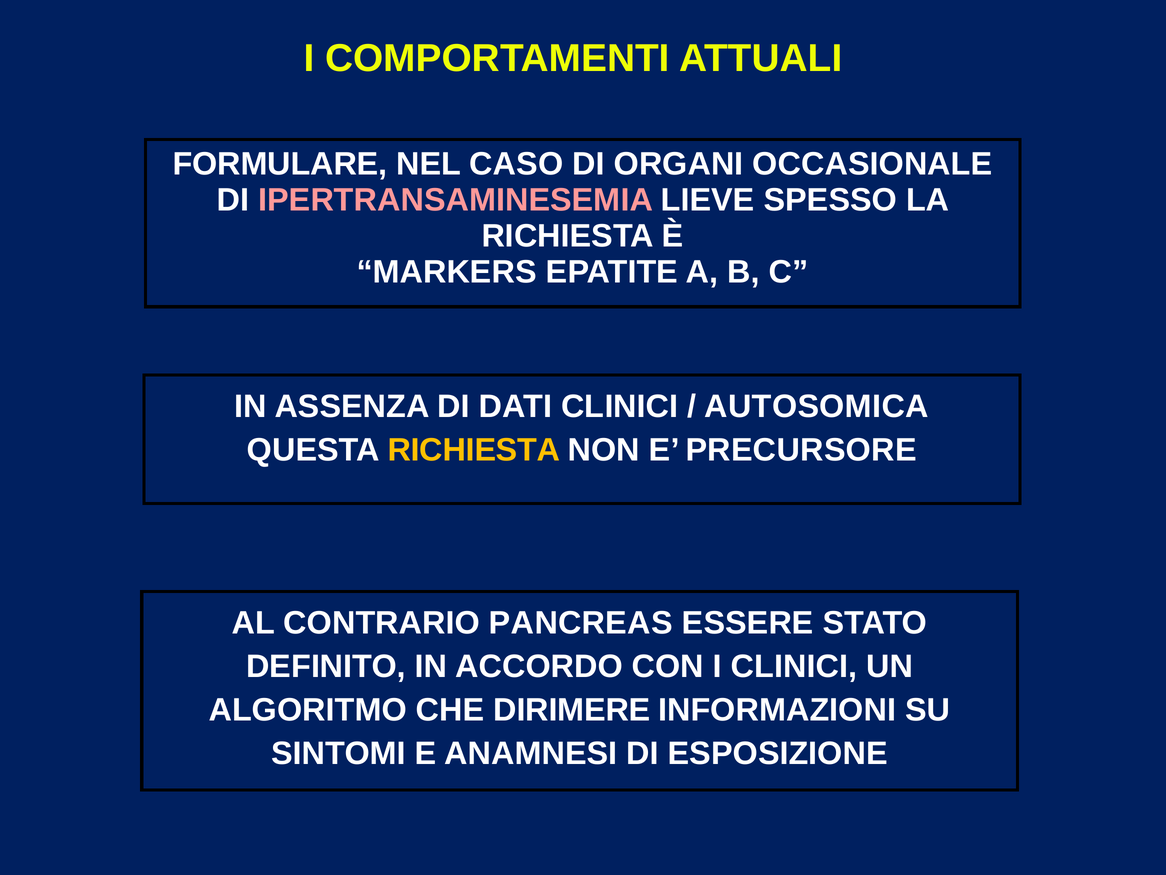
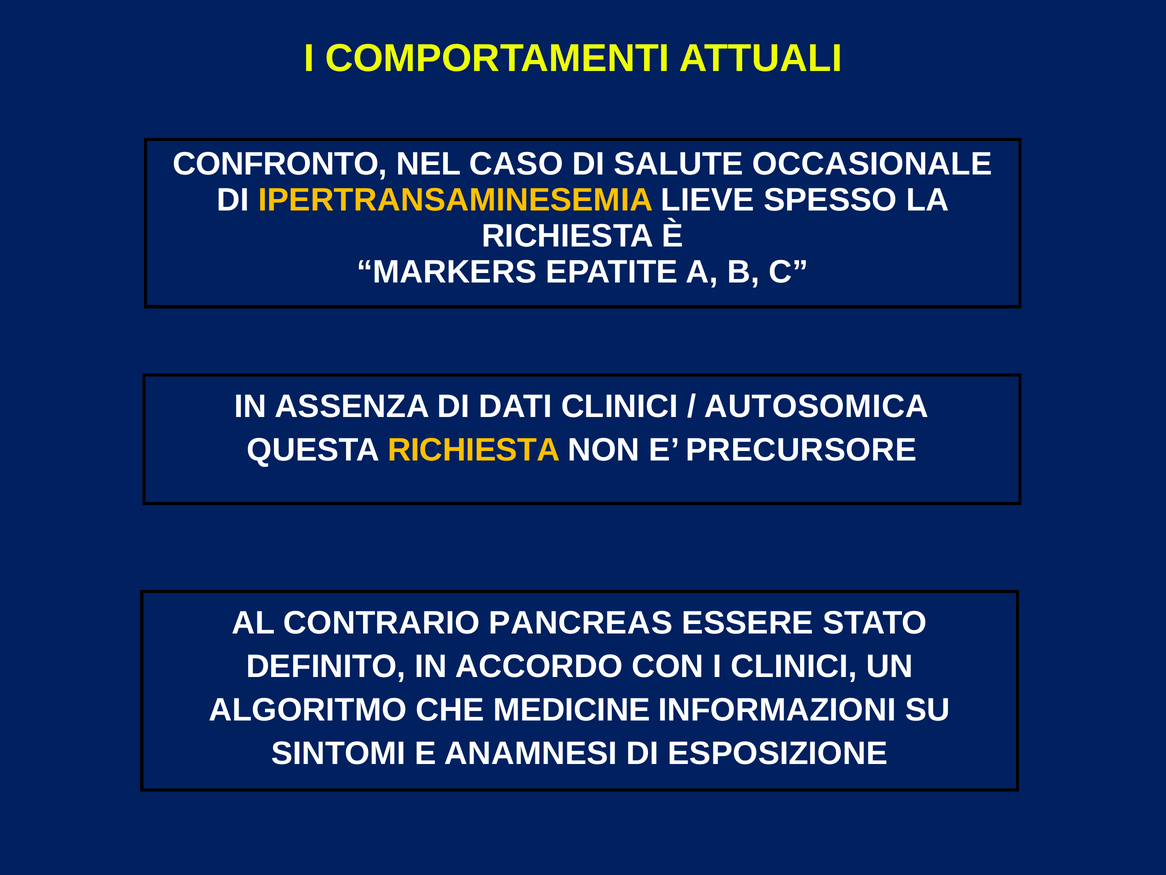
FORMULARE: FORMULARE -> CONFRONTO (280, 164)
ORGANI: ORGANI -> SALUTE (679, 164)
IPERTRANSAMINESEMIA colour: pink -> yellow (456, 200)
DIRIMERE: DIRIMERE -> MEDICINE (572, 710)
